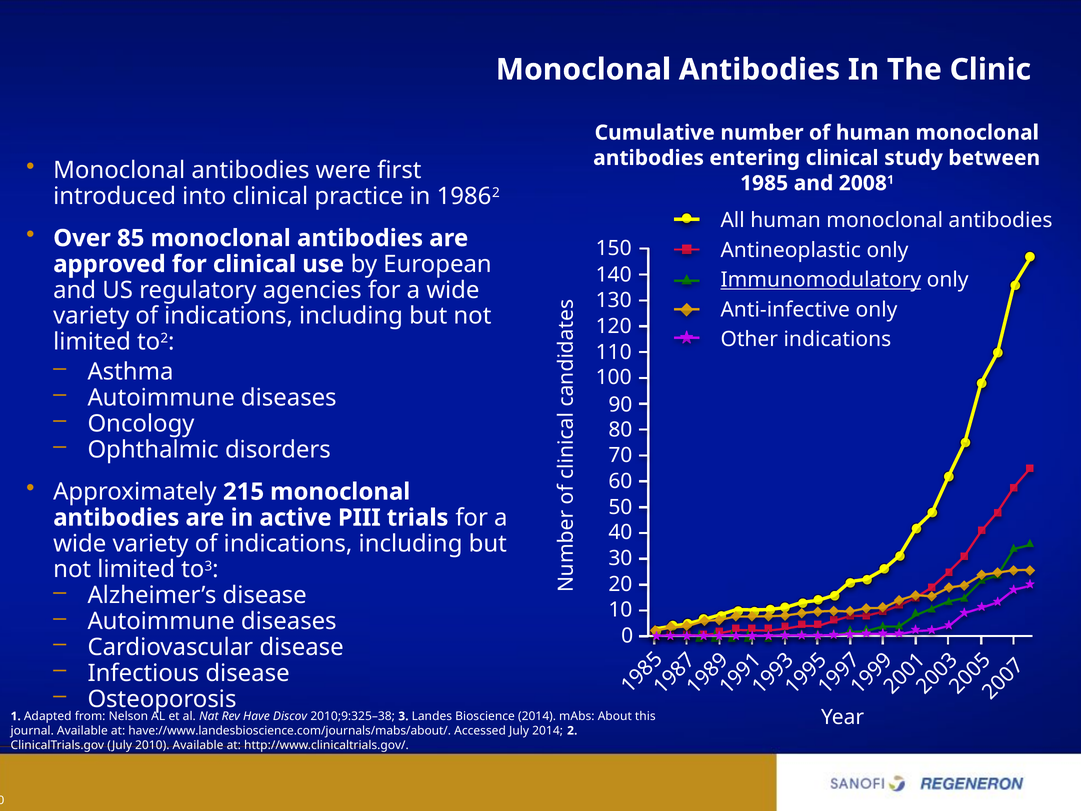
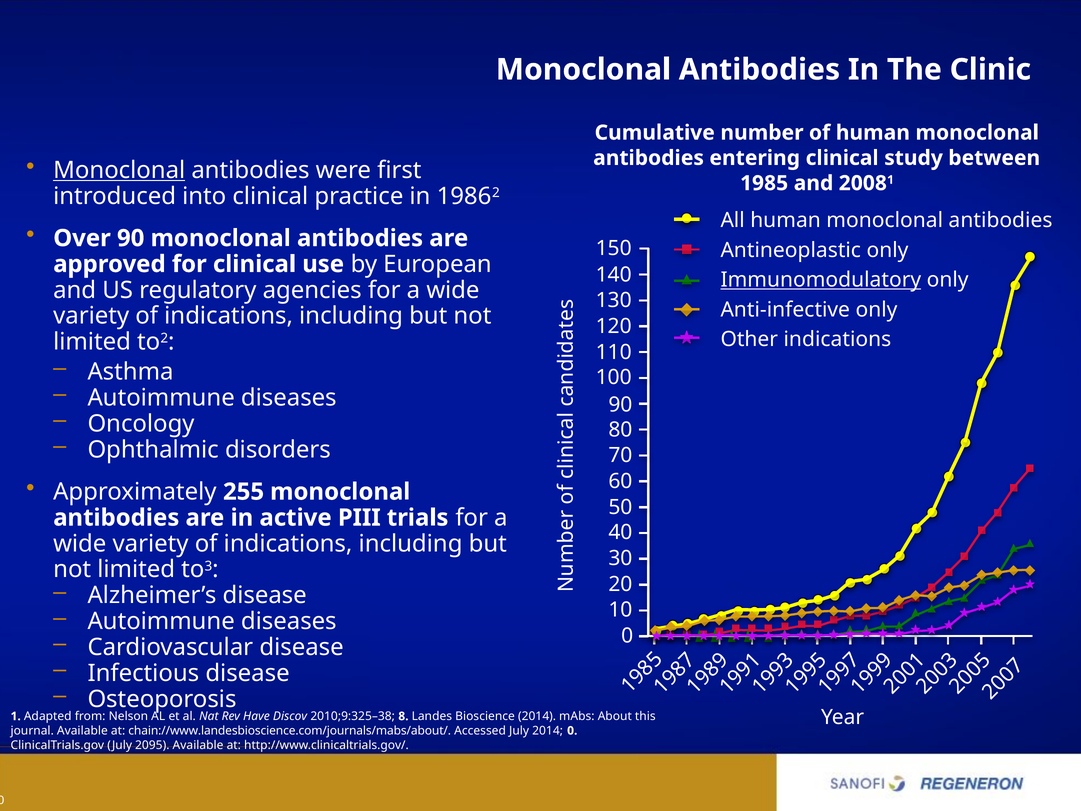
Monoclonal underline: none -> present (119, 170)
Over 85: 85 -> 90 (131, 238)
215: 215 -> 255 (244, 492)
2010;9:325–38 3: 3 -> 8 (403, 716)
have://www.landesbioscience.com/journals/mabs/about/: have://www.landesbioscience.com/journals/mabs/about/ -> chain://www.landesbioscience.com/journals/mabs/about/ (290, 730)
2014 2: 2 -> 0 (572, 730)
2010: 2010 -> 2095 (152, 745)
